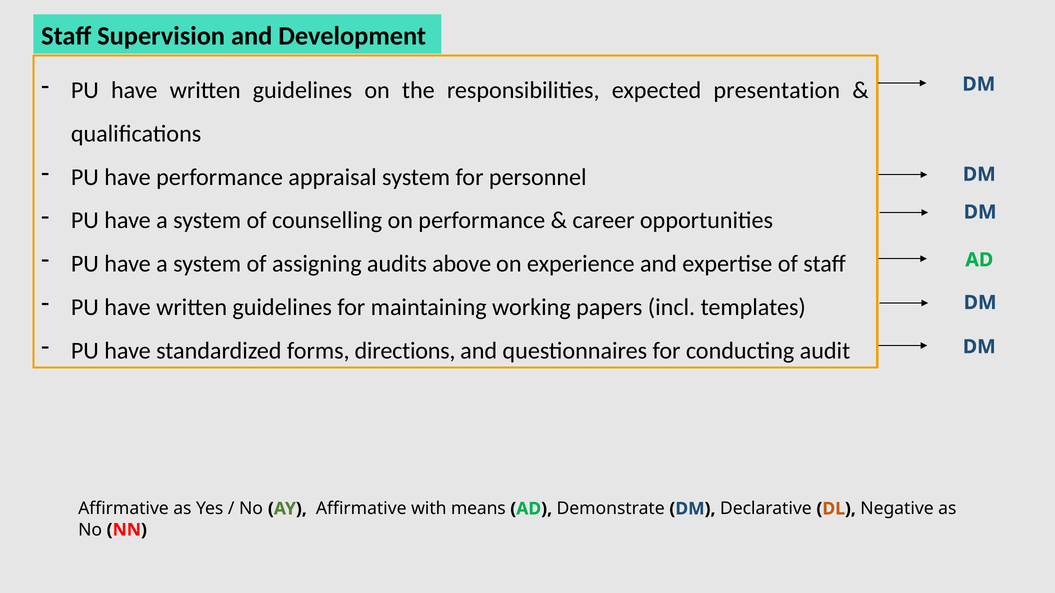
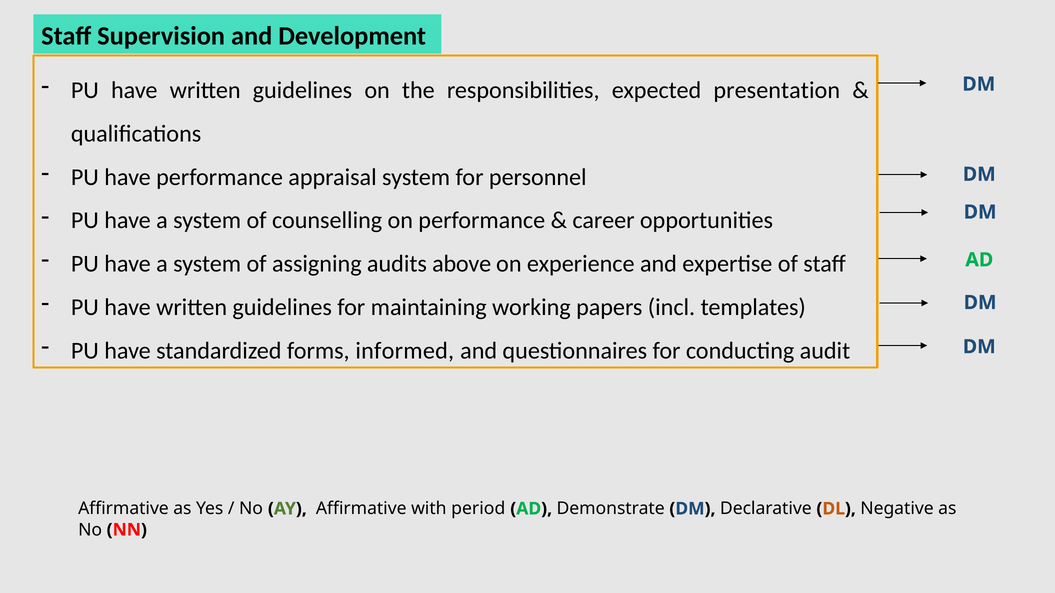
directions: directions -> informed (405, 351)
means: means -> period (478, 509)
